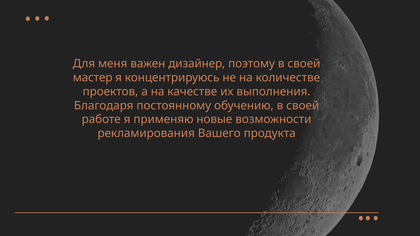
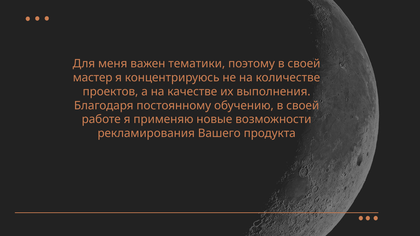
дизайнер: дизайнер -> тематики (197, 64)
